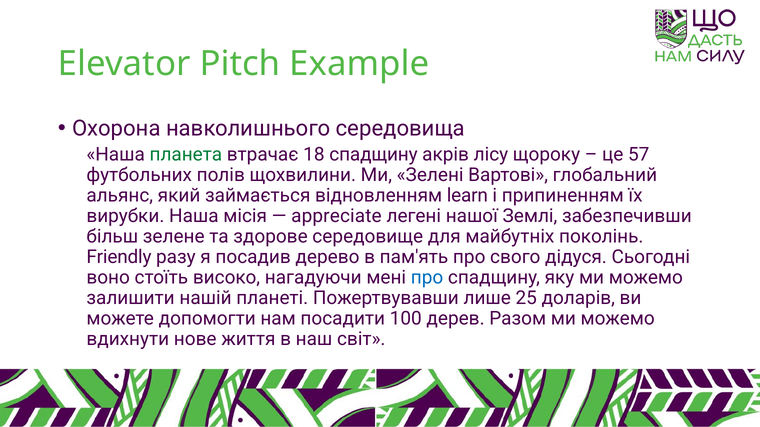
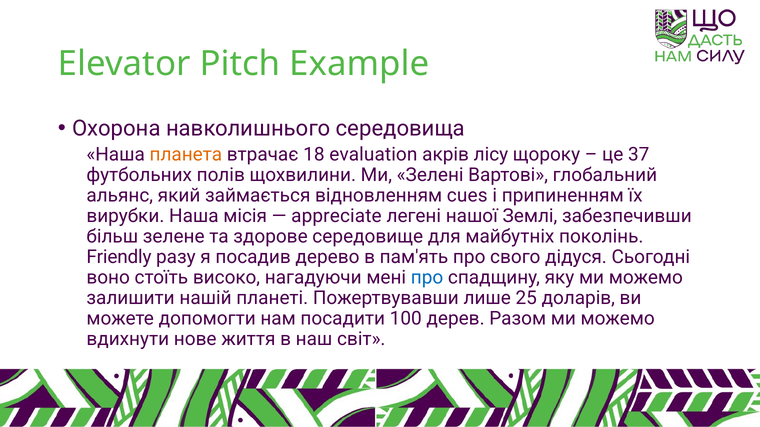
планета colour: green -> orange (186, 155)
18 спадщину: спадщину -> evaluation (373, 155)
57: 57 -> 37 (639, 155)
learn: learn -> cues (467, 196)
